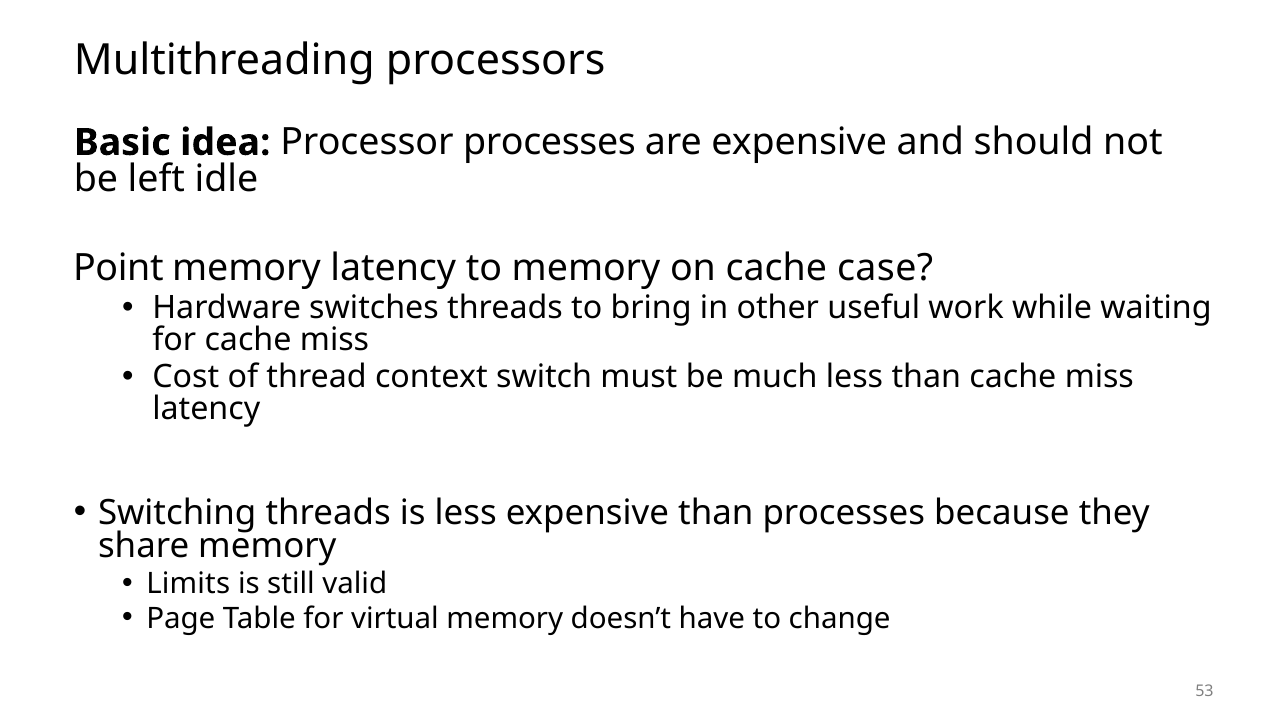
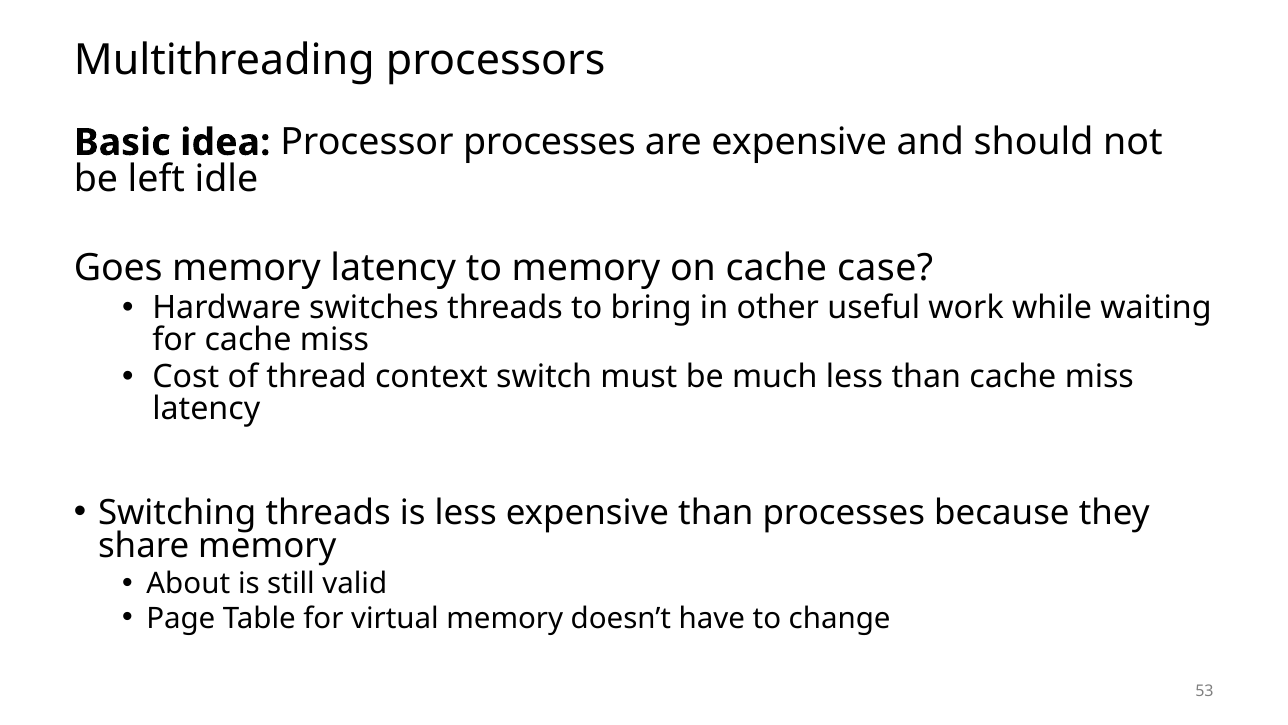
Point: Point -> Goes (118, 268)
Limits: Limits -> About (188, 584)
